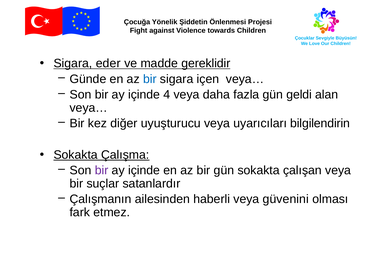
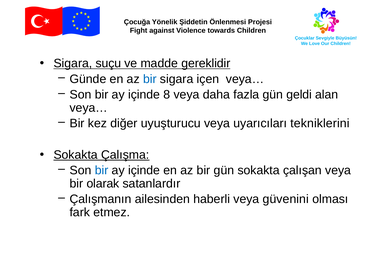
eder: eder -> suçu (108, 63)
4: 4 -> 8 (167, 95)
bilgilendirin: bilgilendirin -> tekniklerini (320, 124)
bir colour: purple -> blue (102, 171)
suçlar: suçlar -> olarak (103, 184)
